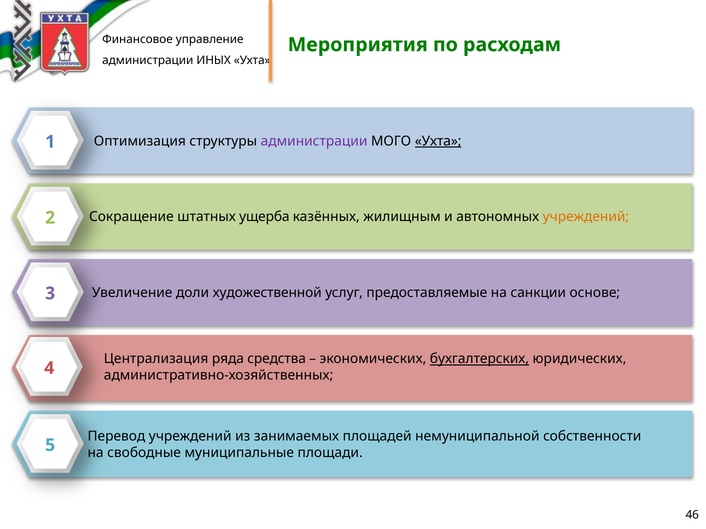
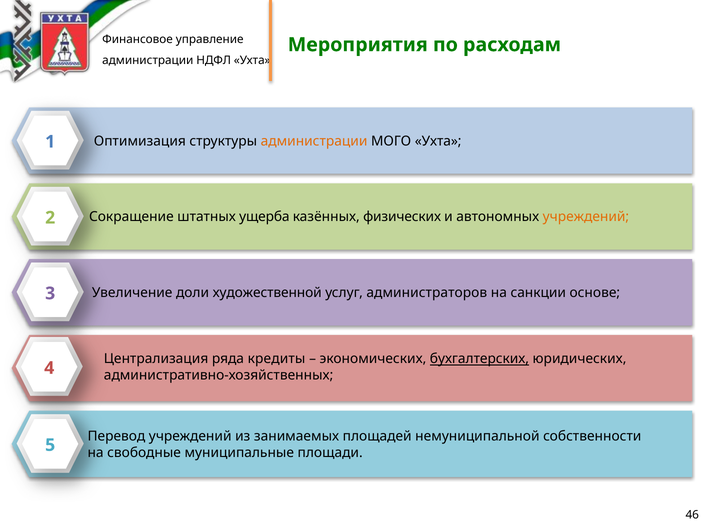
ИНЫХ: ИНЫХ -> НДФЛ (214, 61)
администрации colour: purple -> orange (314, 141)
Ухта underline: present -> none (438, 141)
жилищным: жилищным -> физических (402, 217)
предоставляемые: предоставляемые -> администраторов (427, 293)
средства: средства -> кредиты (277, 359)
